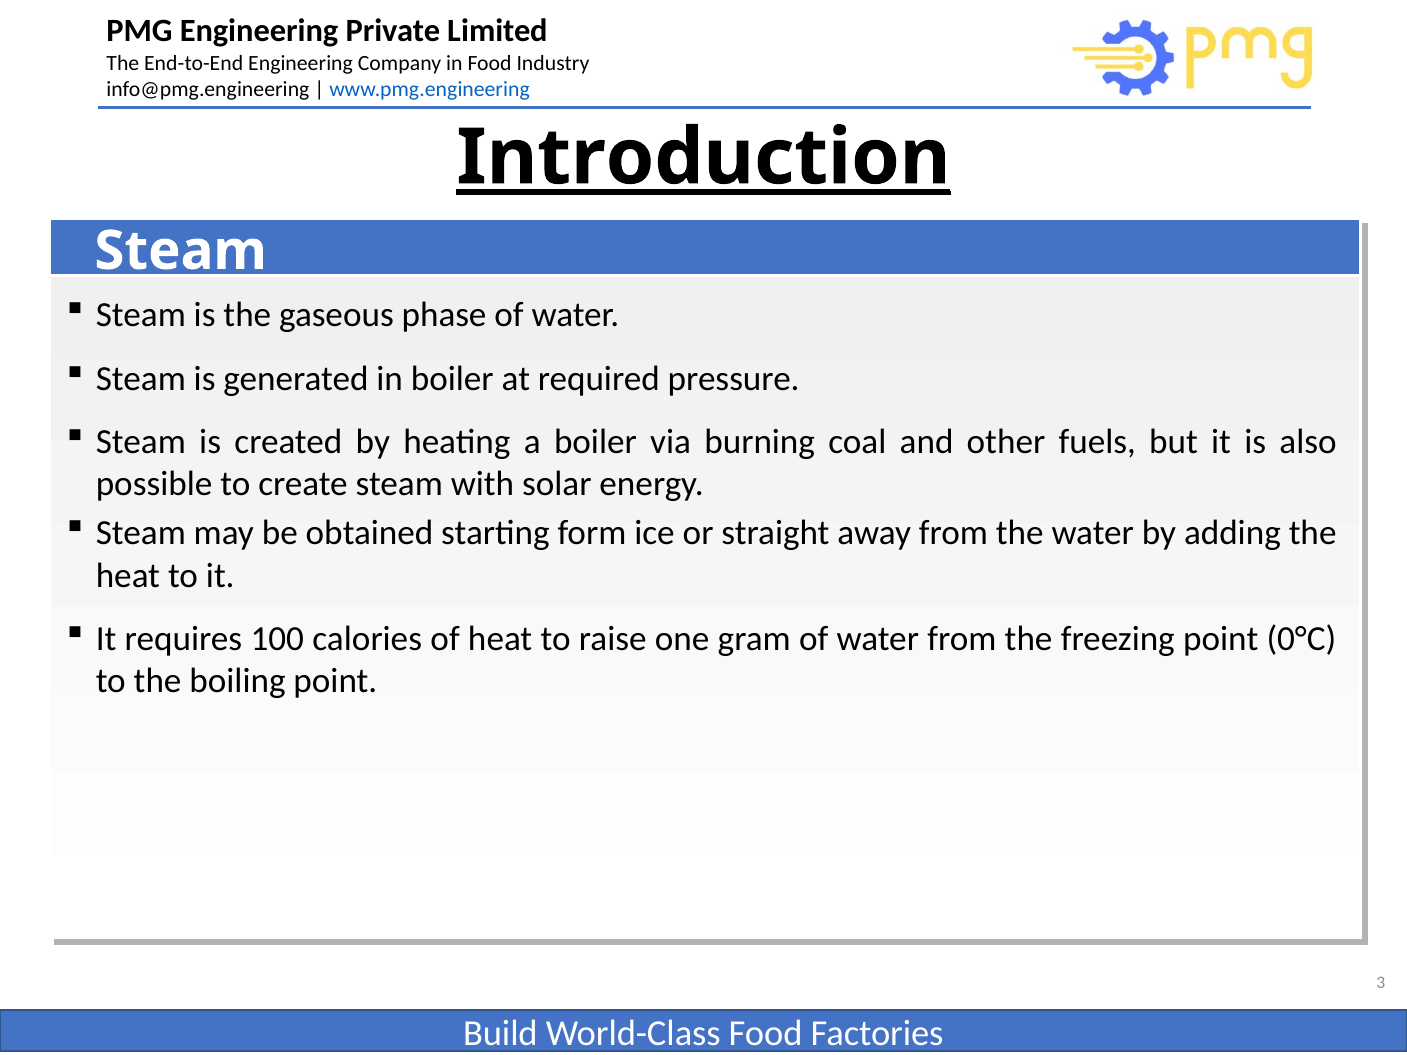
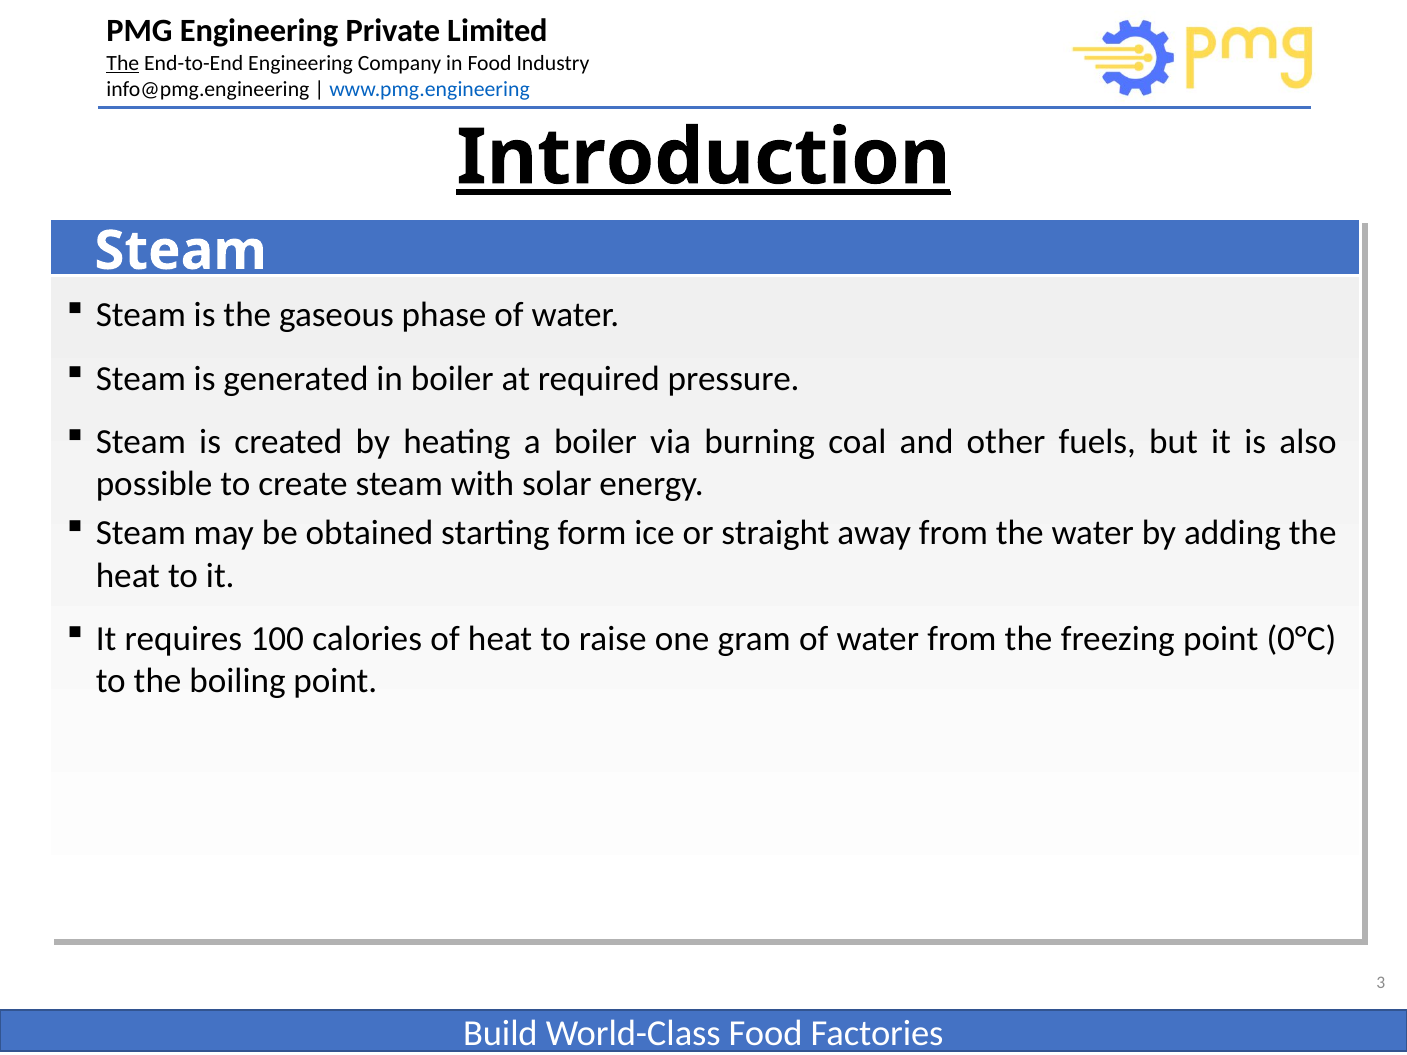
The underline: none -> present (123, 63)
